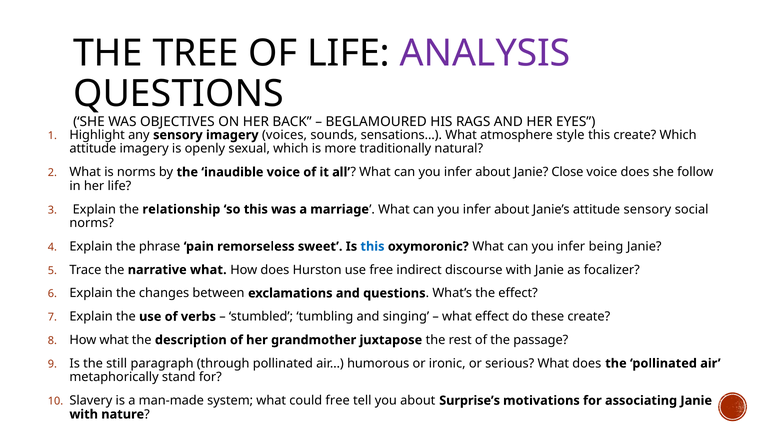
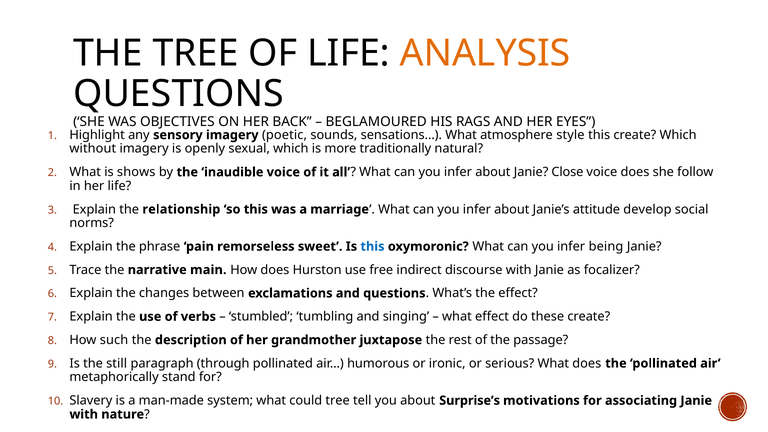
ANALYSIS colour: purple -> orange (485, 53)
voices: voices -> poetic (285, 135)
attitude: attitude -> without (93, 149)
is norms: norms -> shows (136, 172)
attitude sensory: sensory -> develop (647, 209)
narrative what: what -> main (208, 270)
How what: what -> such (114, 340)
could free: free -> tree (338, 401)
